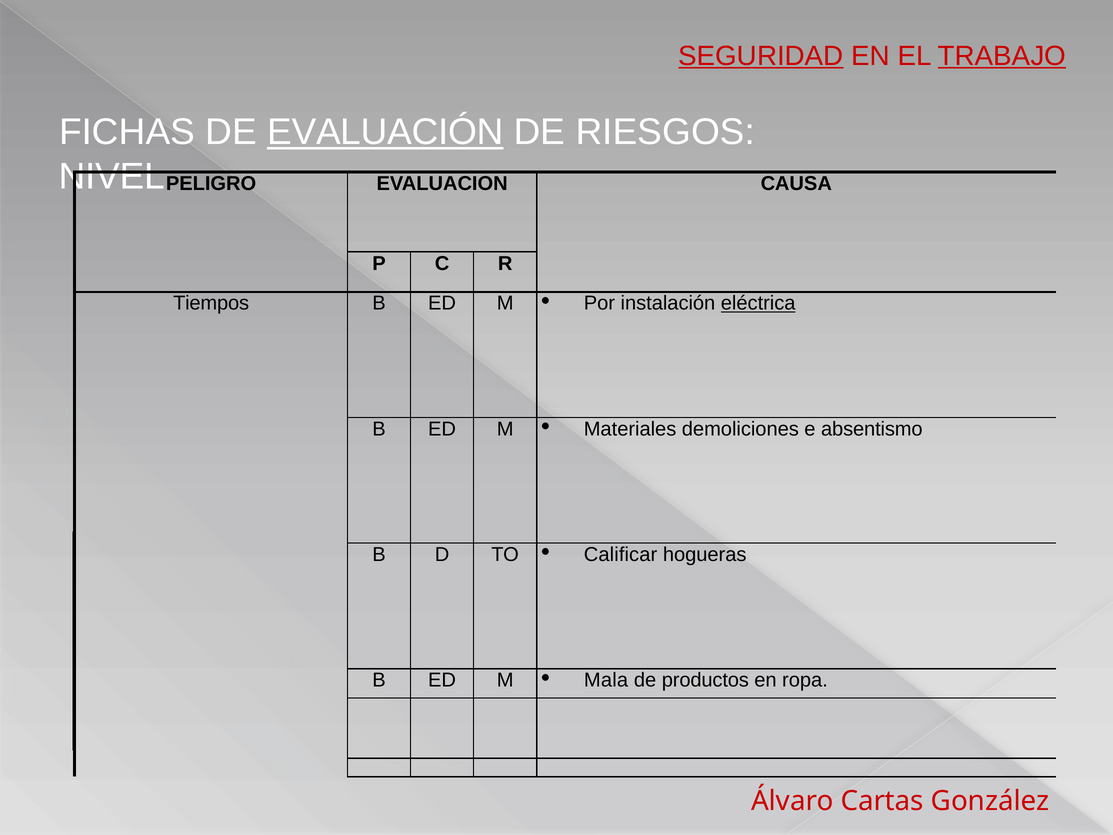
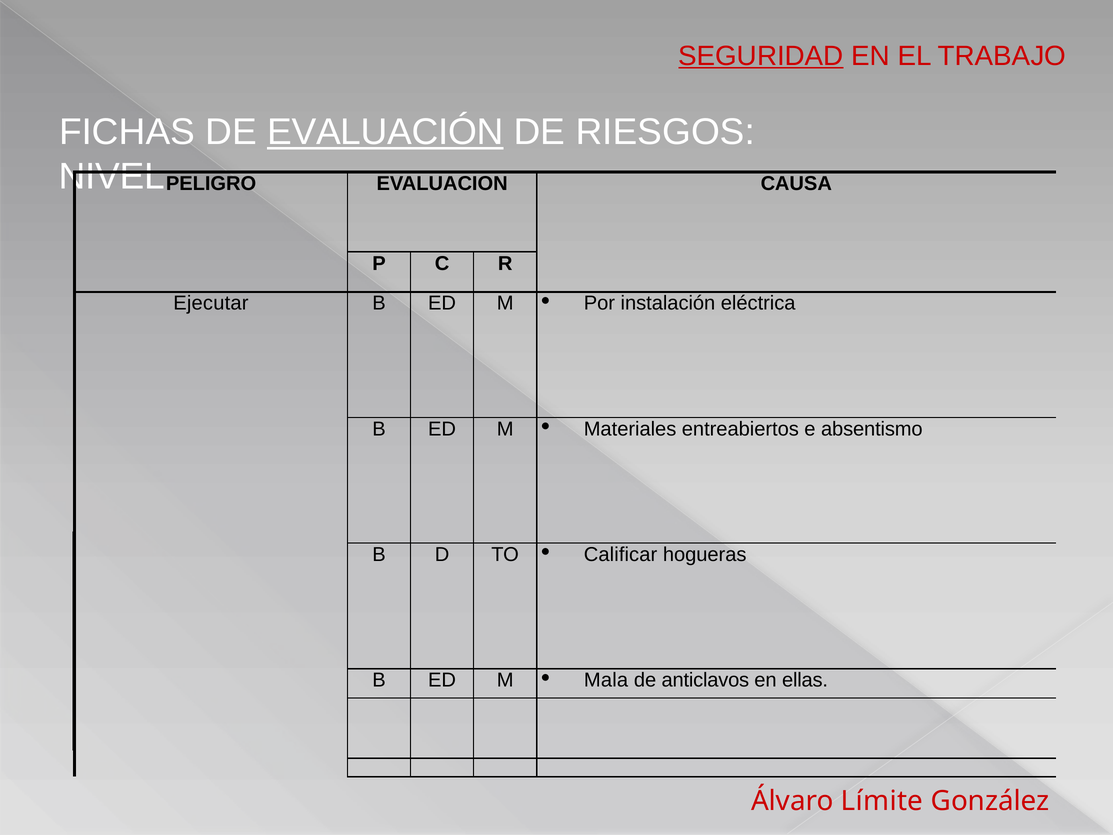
TRABAJO underline: present -> none (1002, 56)
Tiempos: Tiempos -> Ejecutar (211, 303)
eléctrica underline: present -> none (758, 303)
demoliciones: demoliciones -> entreabiertos (740, 429)
productos: productos -> anticlavos (705, 680)
ropa: ropa -> ellas (805, 680)
Cartas: Cartas -> Límite (882, 801)
